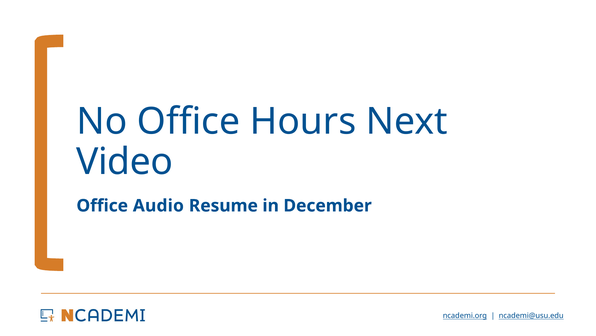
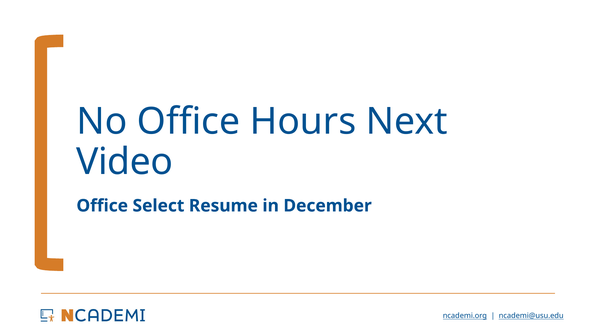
Audio: Audio -> Select (158, 205)
